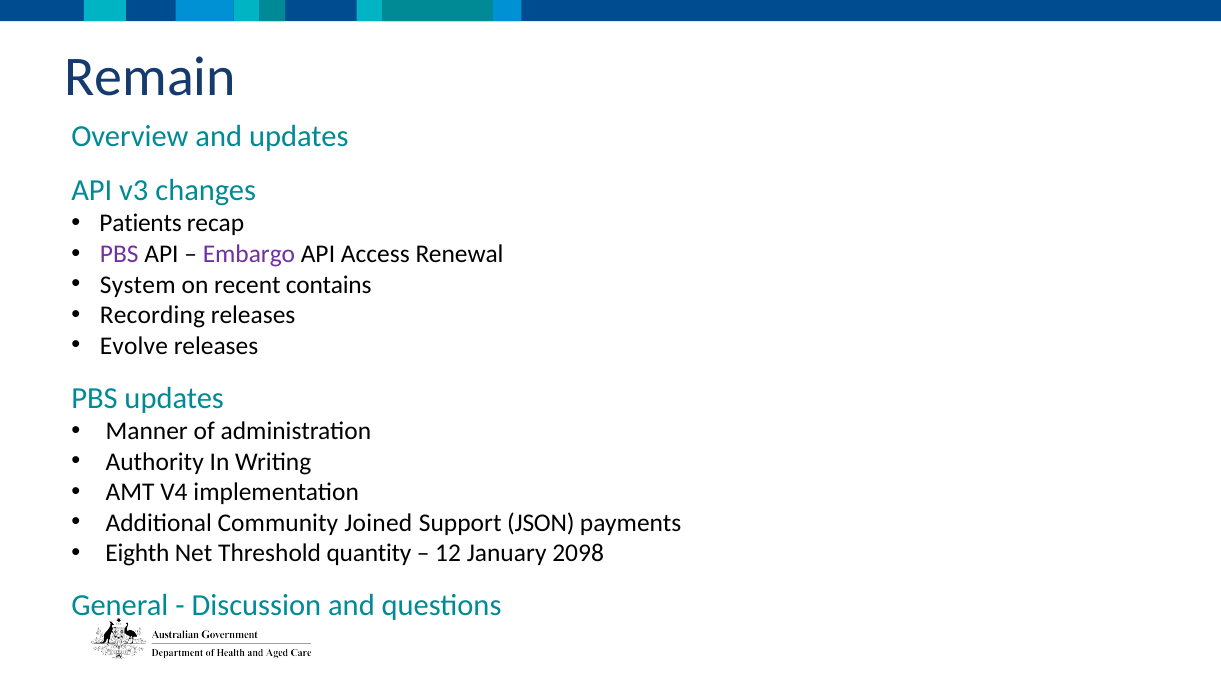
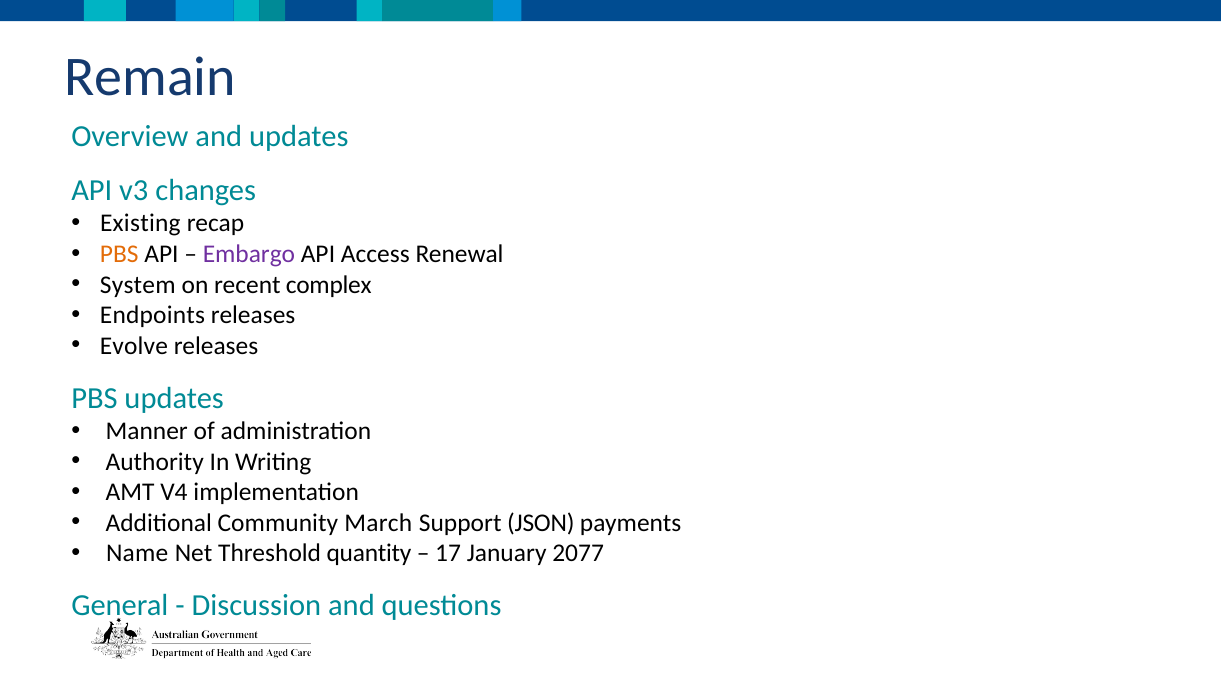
Patients: Patients -> Existing (140, 223)
PBS colour: purple -> orange (119, 254)
contains: contains -> complex (329, 285)
Recording: Recording -> Endpoints (152, 315)
Joined: Joined -> March (378, 523)
Eighth: Eighth -> Name (137, 553)
12: 12 -> 17 (448, 553)
2098: 2098 -> 2077 (578, 553)
